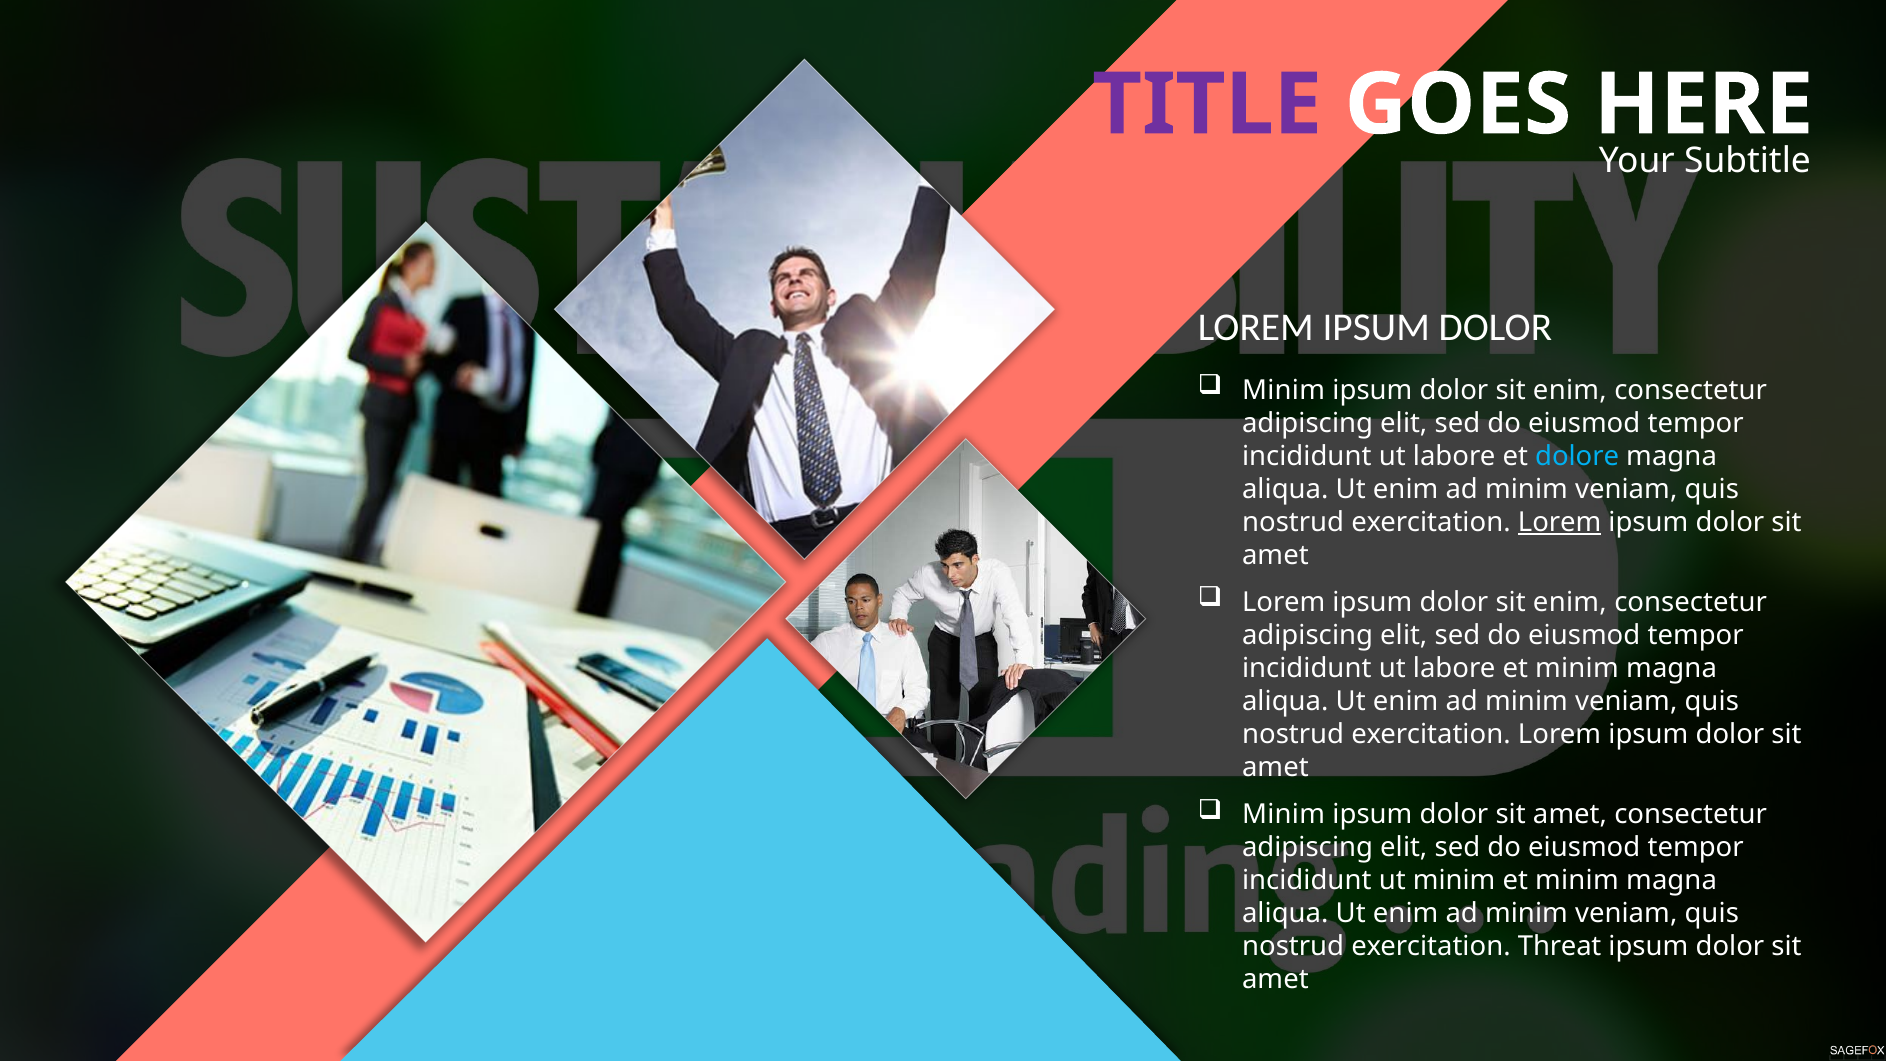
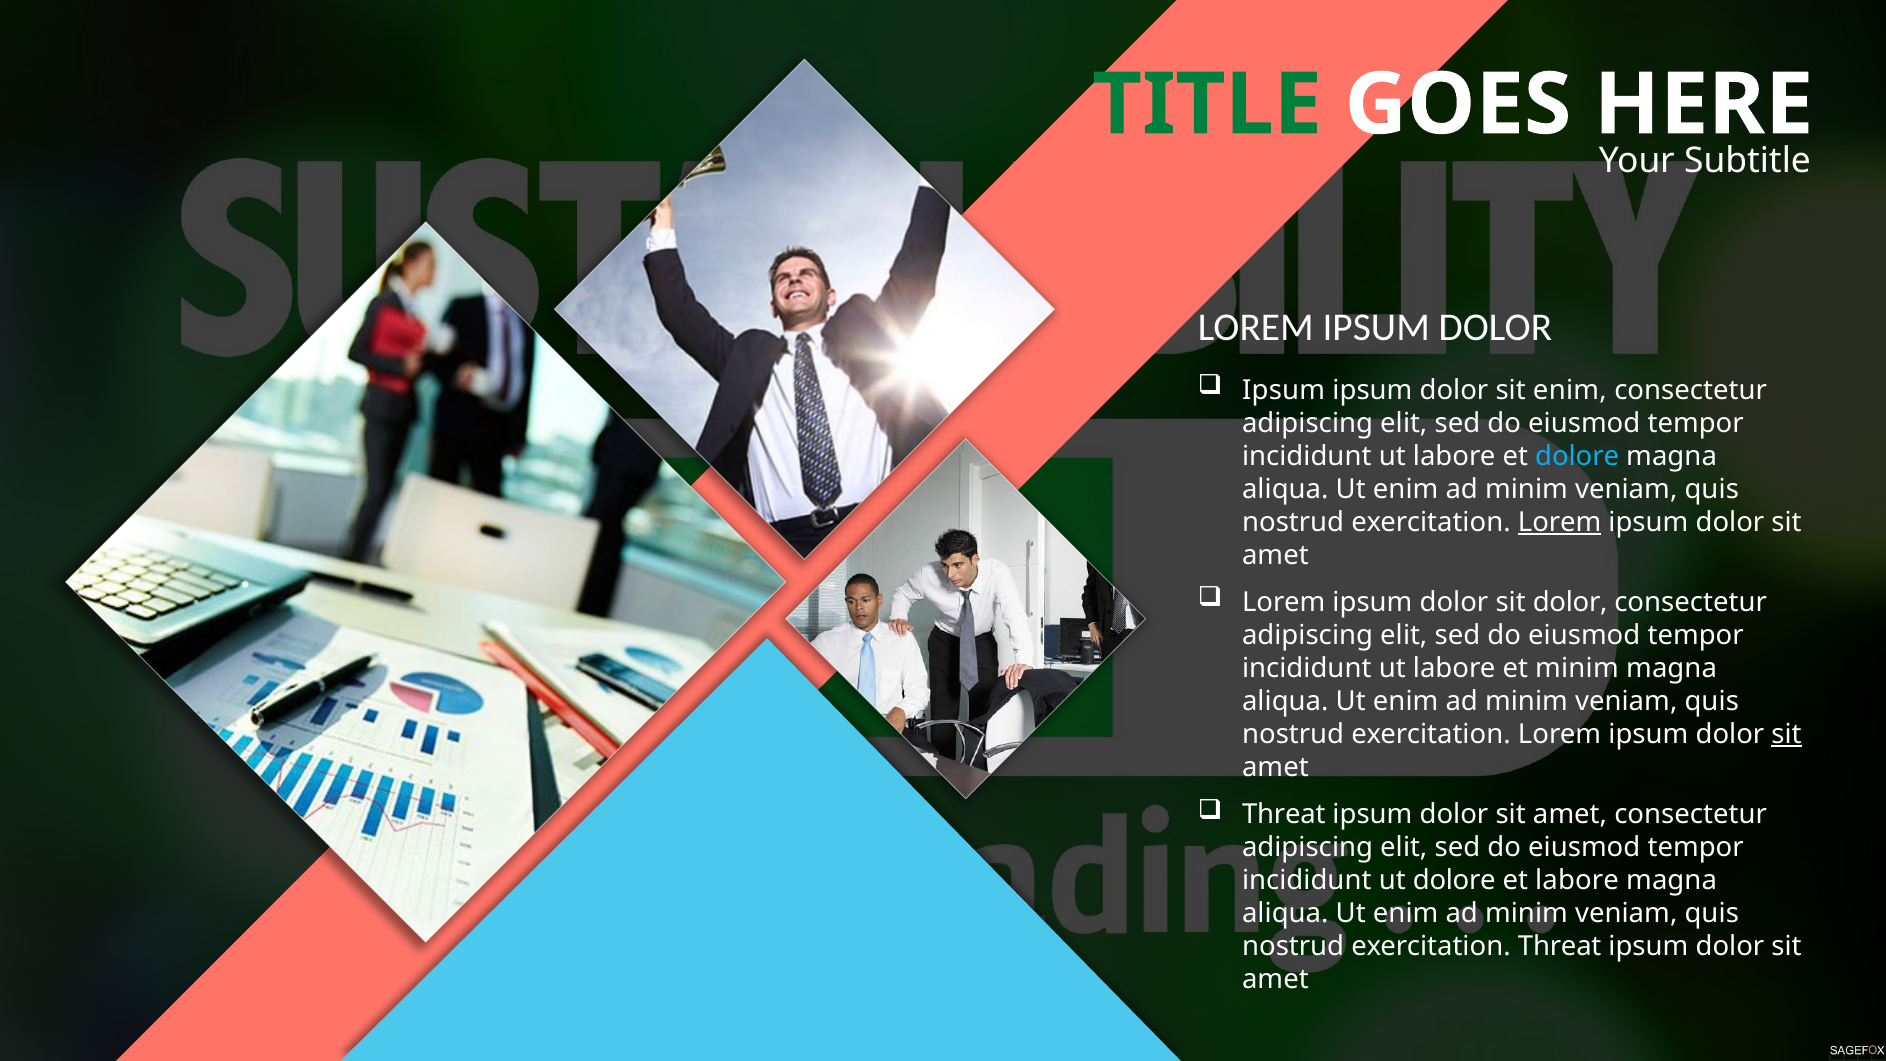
TITLE colour: purple -> green (1207, 105)
Minim: Minim -> Ipsum (1284, 390)
enim: enim -> dolor (1570, 602)
sit underline: none -> present (1787, 734)
Minim: Minim -> Threat (1284, 814)
ut minim: minim -> dolore (1454, 880)
minim: minim -> labore (1577, 880)
